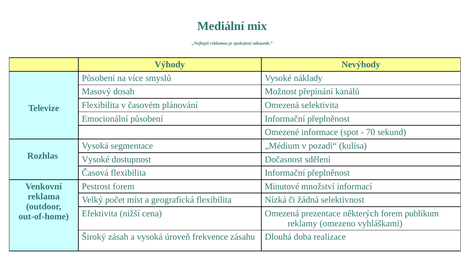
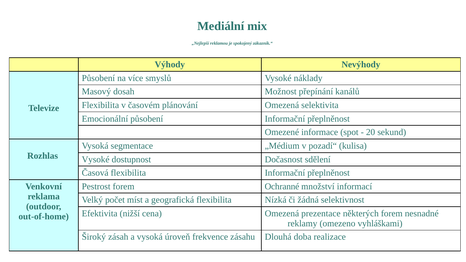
70: 70 -> 20 (371, 132)
Minutové: Minutové -> Ochranné (282, 187)
publikum: publikum -> nesnadné (422, 214)
